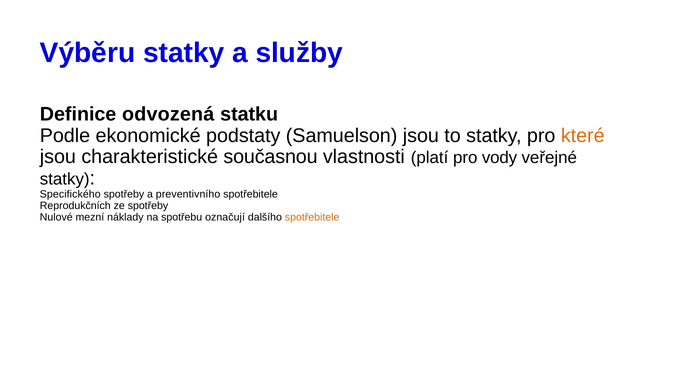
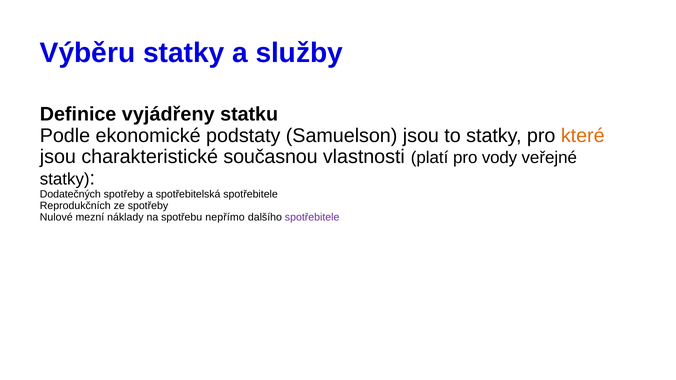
odvozená: odvozená -> vyjádřeny (168, 114)
Specifického: Specifického -> Dodatečných (70, 195)
preventivního: preventivního -> spotřebitelská (188, 195)
označují: označují -> nepřímo (225, 217)
spotřebitele colour: orange -> purple (312, 217)
